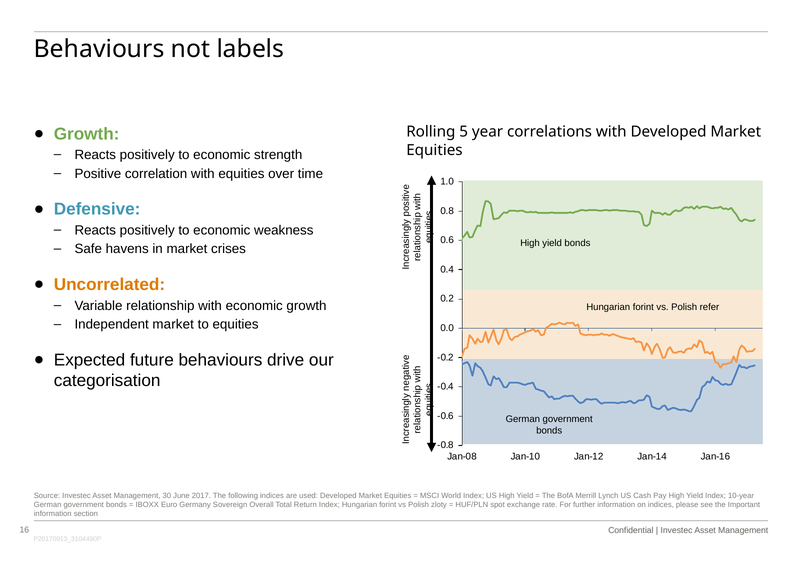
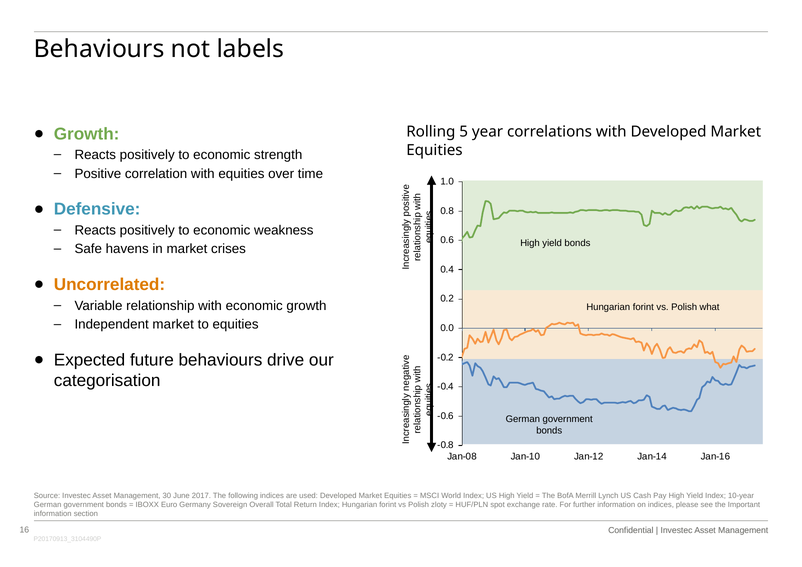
refer: refer -> what (710, 307)
